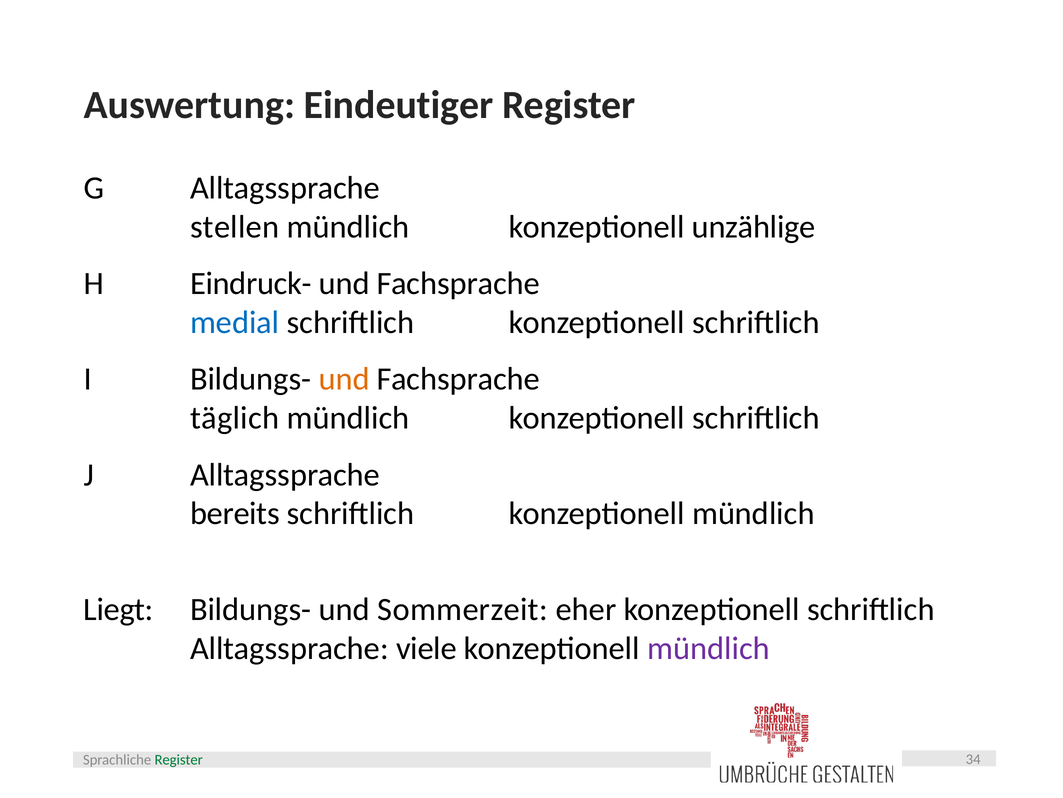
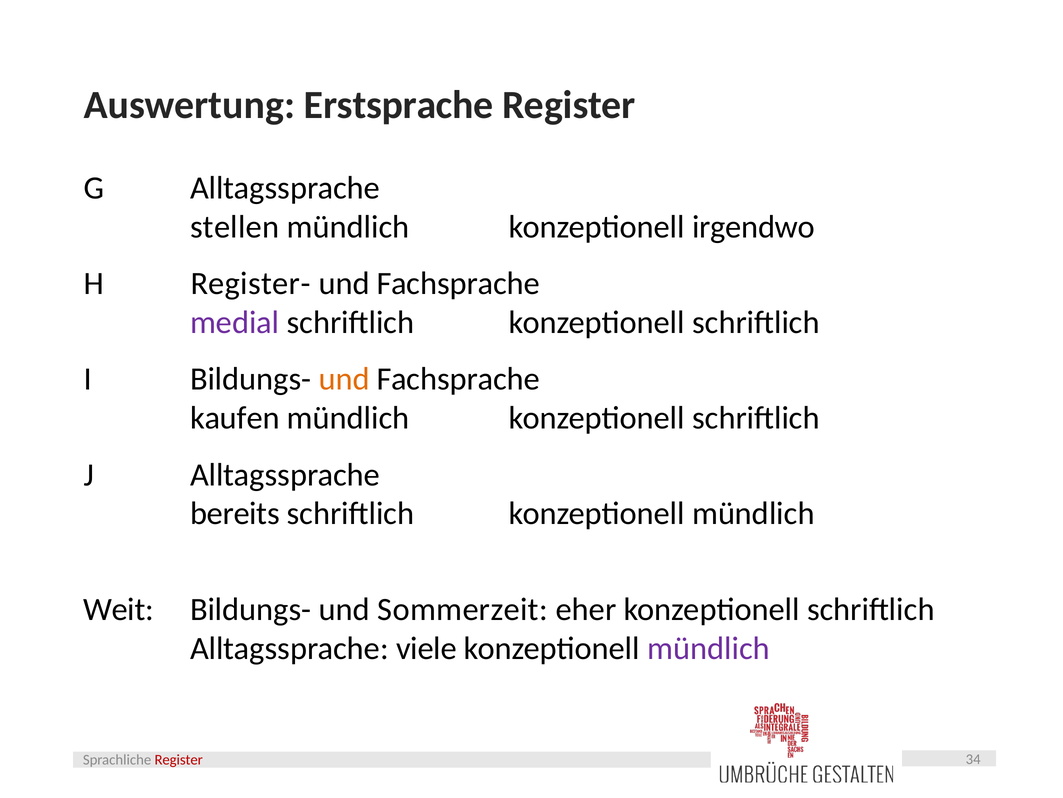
Eindeutiger: Eindeutiger -> Erstsprache (399, 105)
unzählige: unzählige -> irgendwo (754, 227)
Eindruck-: Eindruck- -> Register- (250, 283)
medial colour: blue -> purple (235, 322)
täglich: täglich -> kaufen (235, 418)
Liegt: Liegt -> Weit (118, 609)
Register colour: green -> red (179, 759)
